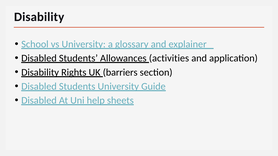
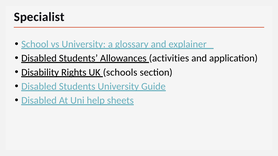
Disability: Disability -> Specialist (39, 17)
barriers: barriers -> schools (120, 72)
